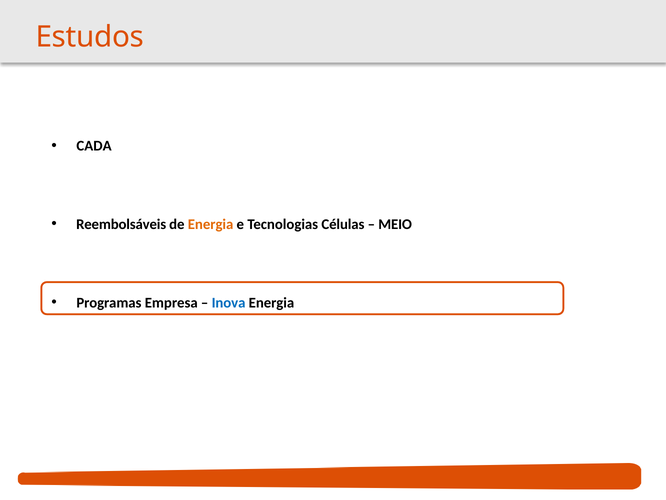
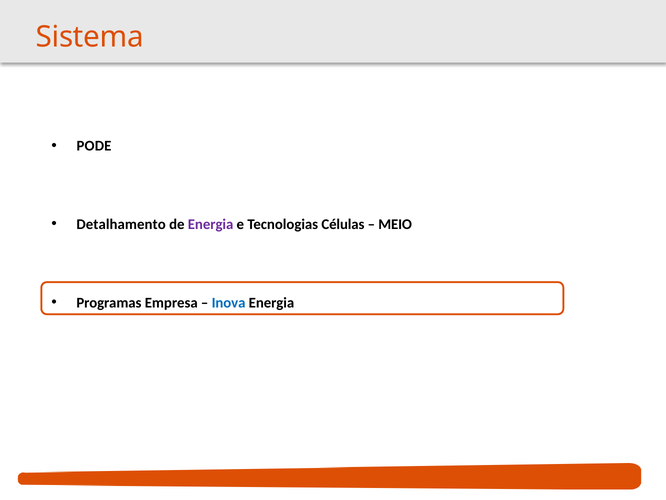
Estudos: Estudos -> Sistema (90, 37)
CADA: CADA -> PODE (94, 146)
Reembolsáveis: Reembolsáveis -> Detalhamento (121, 224)
Energia colour: orange -> purple (211, 224)
